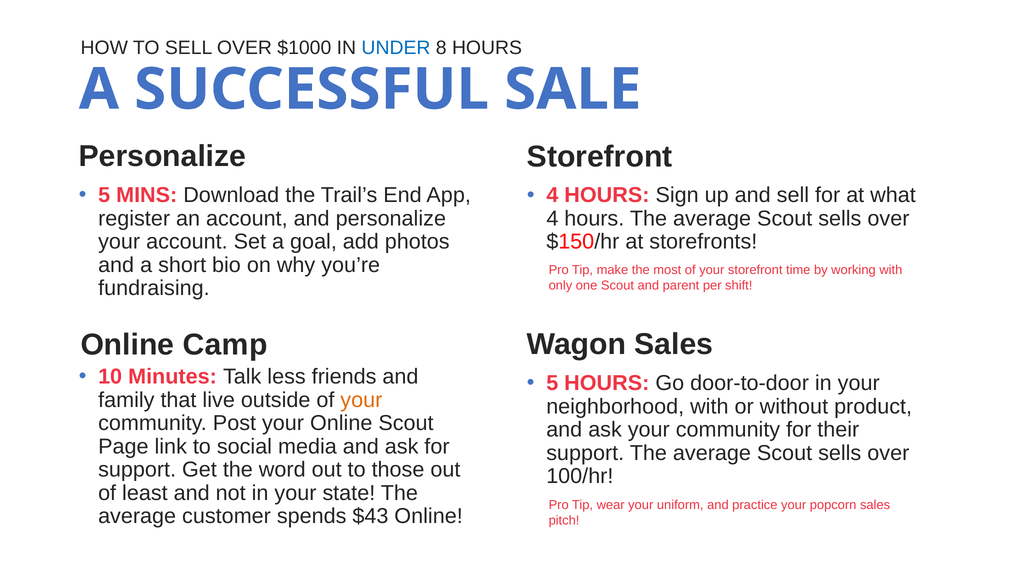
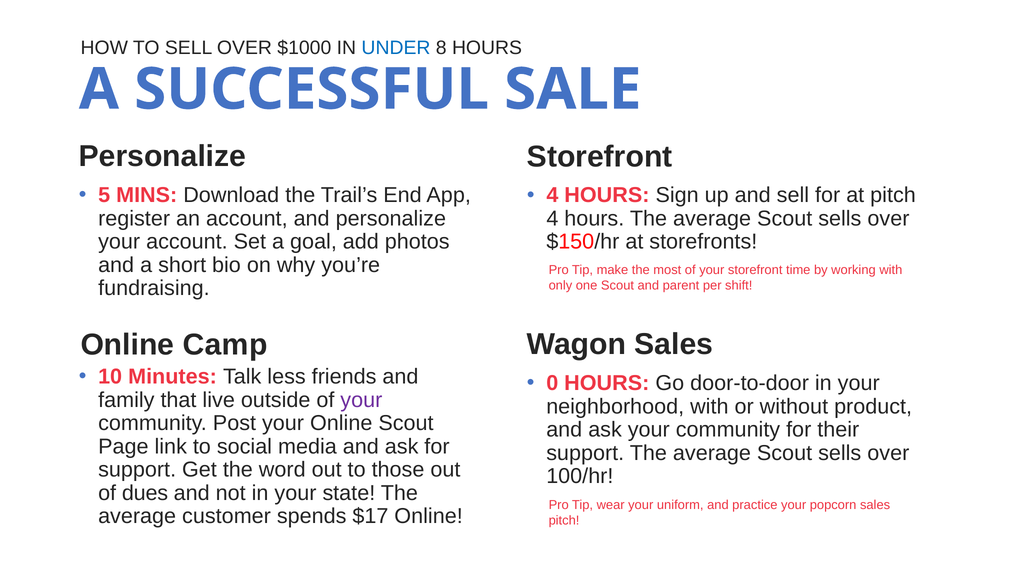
at what: what -> pitch (893, 195)
5: 5 -> 0 (552, 383)
your colour: orange -> purple (361, 400)
least: least -> dues (145, 493)
$43: $43 -> $17 (370, 517)
